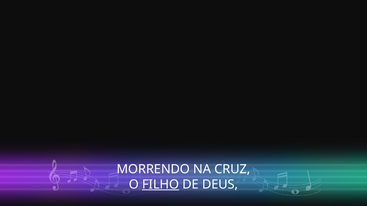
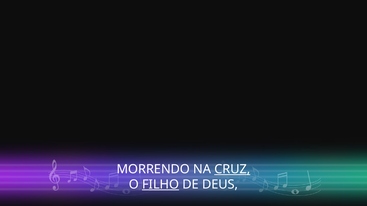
CRUZ underline: none -> present (232, 170)
